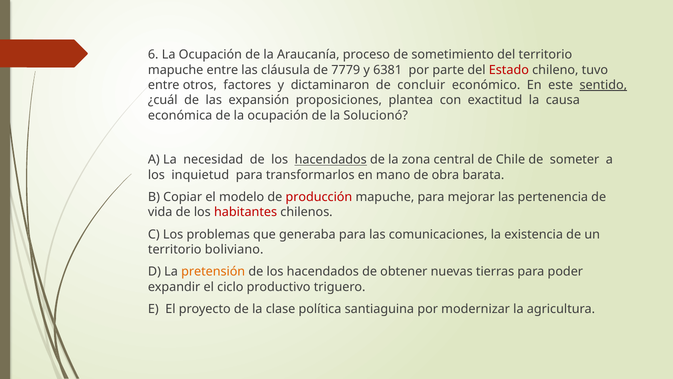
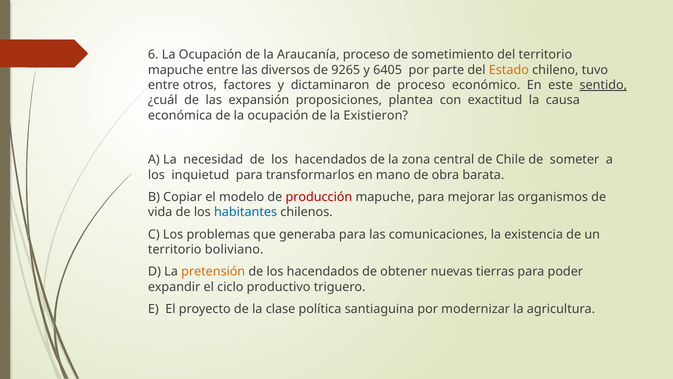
cláusula: cláusula -> diversos (286, 70)
7779: 7779 -> 9265 (346, 70)
6381: 6381 -> 6405 (388, 70)
Estado colour: red -> orange (509, 70)
de concluir: concluir -> proceso (421, 85)
Solucionó: Solucionó -> Existieron (376, 115)
hacendados underline: present -> none (331, 160)
pertenencia: pertenencia -> organismos (553, 197)
habitantes colour: red -> blue (246, 212)
